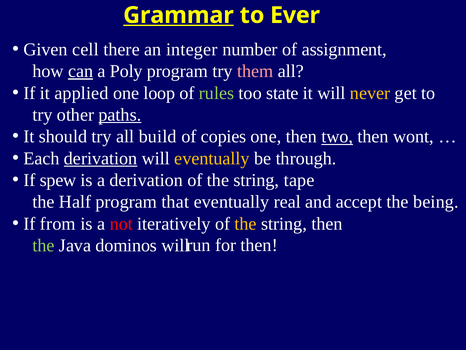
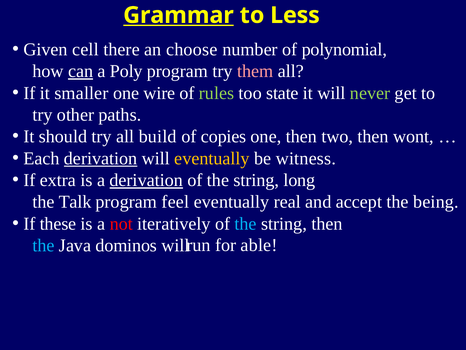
Ever: Ever -> Less (295, 15)
integer: integer -> choose (192, 49)
assignment: assignment -> polynomial (344, 49)
applied: applied -> smaller (81, 93)
loop: loop -> wire (159, 93)
never colour: yellow -> light green (370, 93)
paths underline: present -> none (120, 115)
two underline: present -> none (337, 136)
through: through -> witness (306, 158)
spew: spew -> extra (58, 180)
derivation underline: none -> present (146, 180)
tape: tape -> long (299, 180)
Half: Half -> Talk (75, 202)
that: that -> feel (175, 202)
from: from -> these (58, 223)
the colour: yellow -> light blue (246, 223)
the colour: light green -> light blue (43, 245)
for then: then -> able (259, 245)
